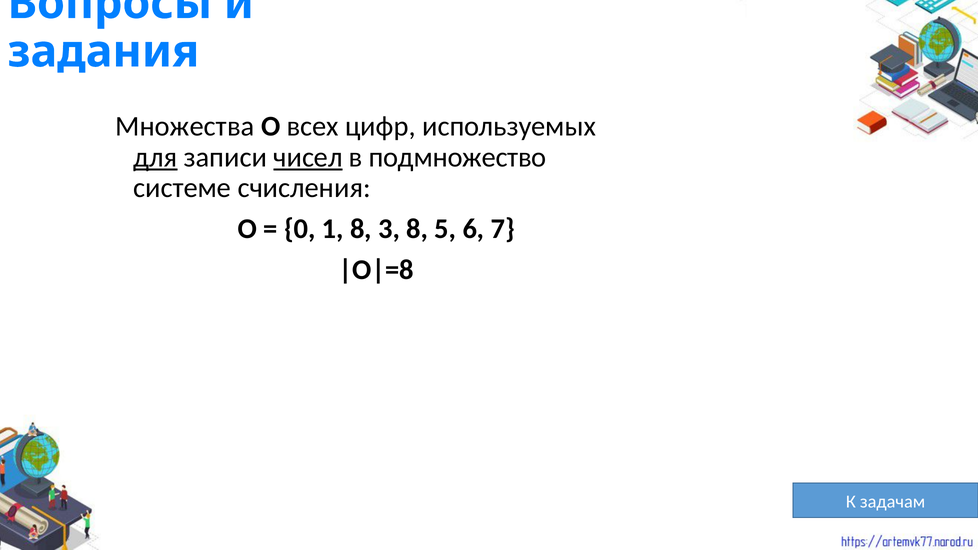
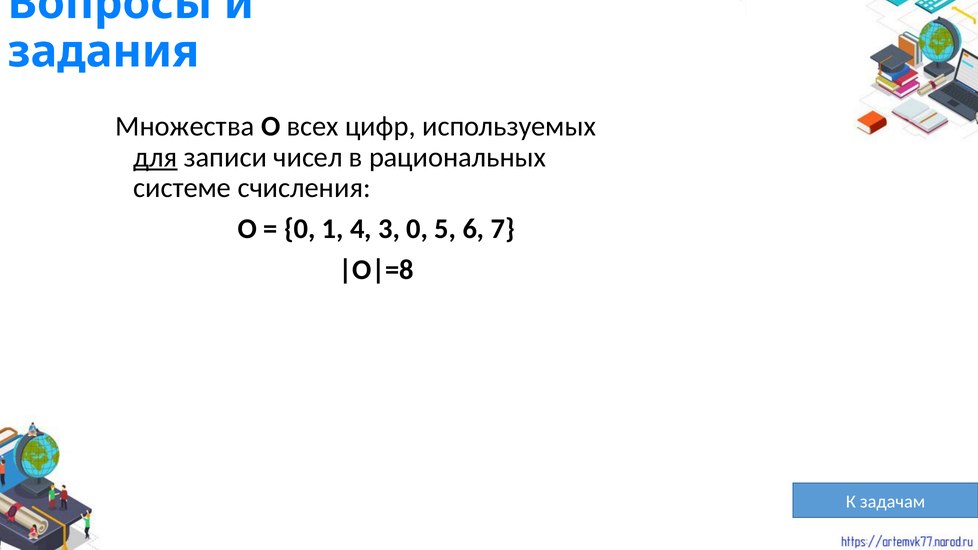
чисел underline: present -> none (308, 157)
подмножество: подмножество -> рациональных (457, 157)
1 8: 8 -> 4 (361, 229)
3 8: 8 -> 0 (417, 229)
